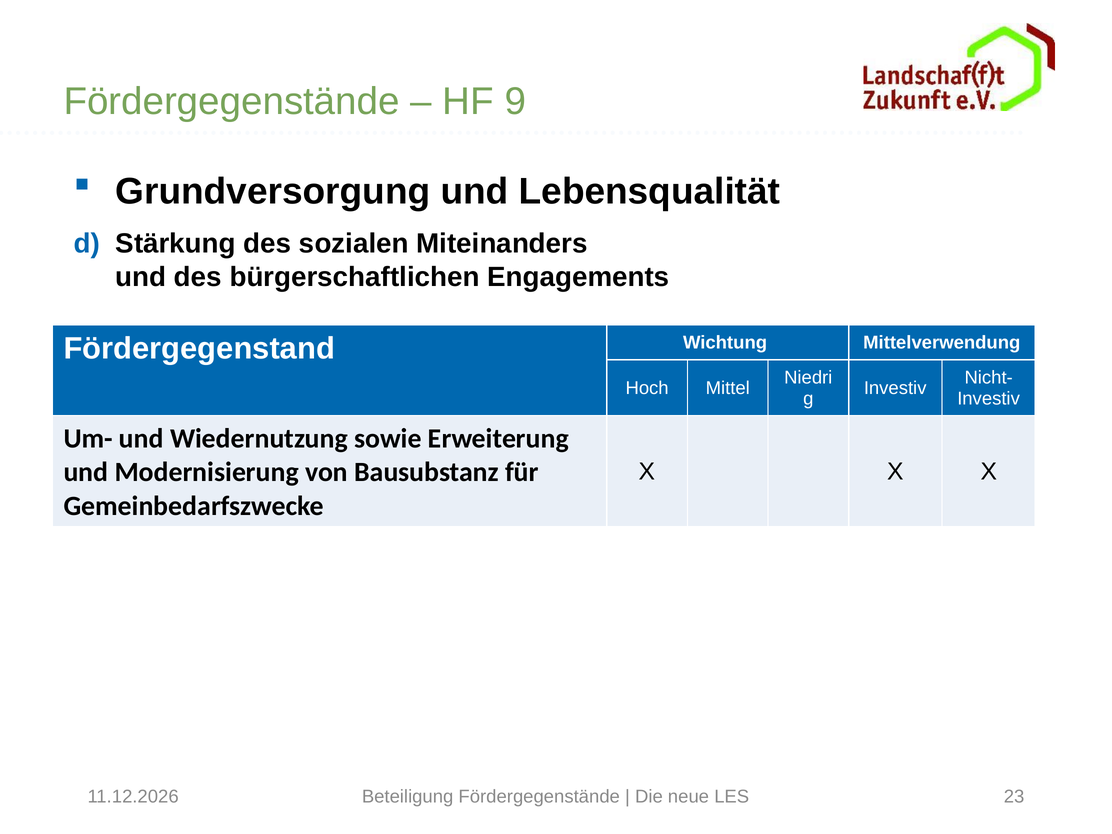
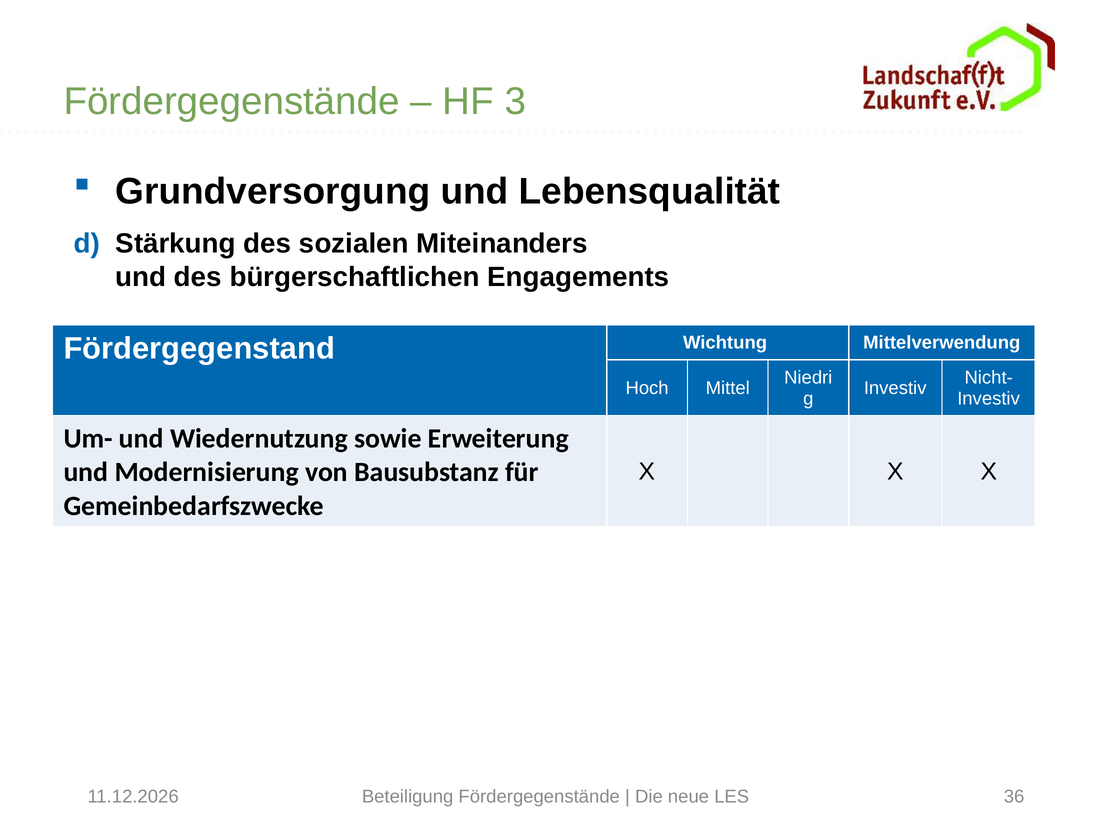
9: 9 -> 3 (515, 101)
23: 23 -> 36 (1014, 796)
